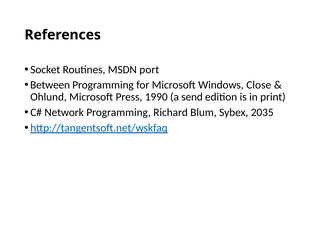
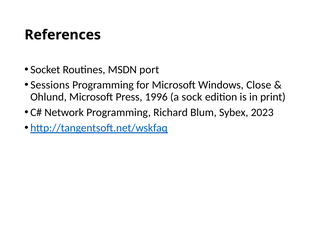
Between: Between -> Sessions (50, 85)
1990: 1990 -> 1996 (156, 97)
send: send -> sock (192, 97)
2035: 2035 -> 2023 (262, 112)
